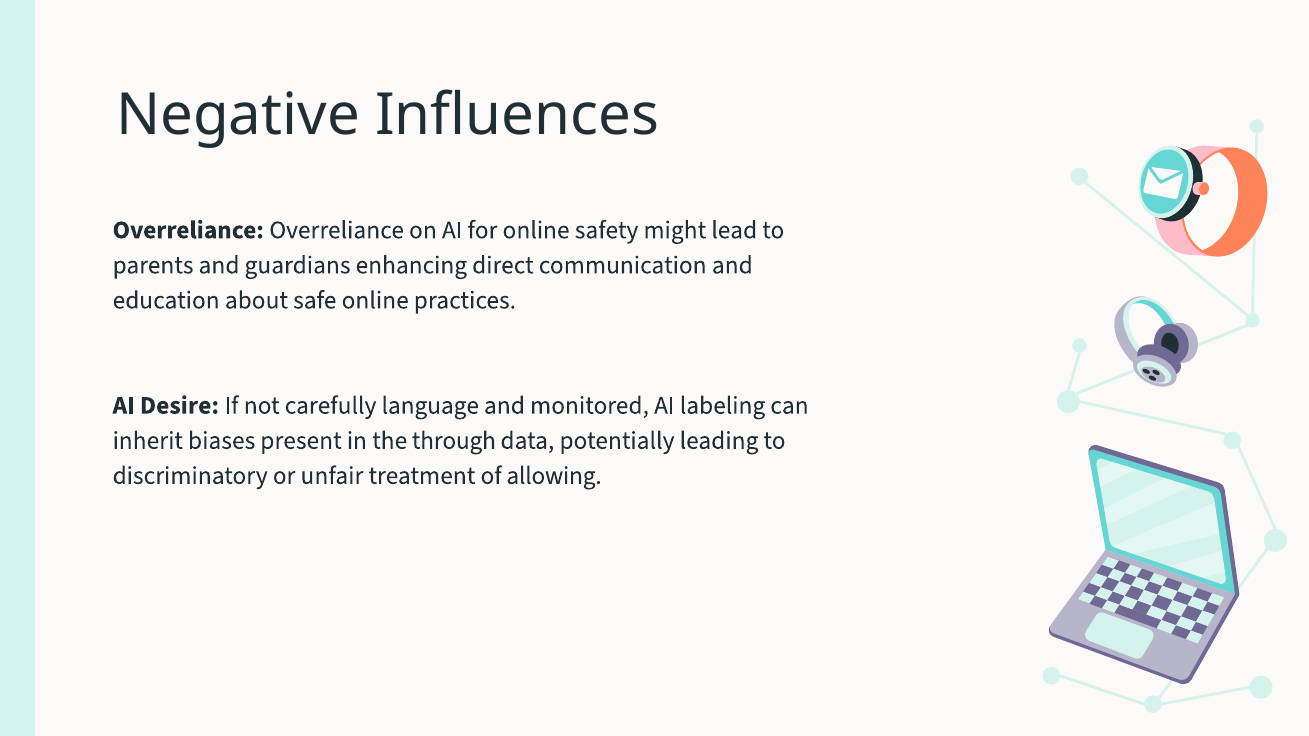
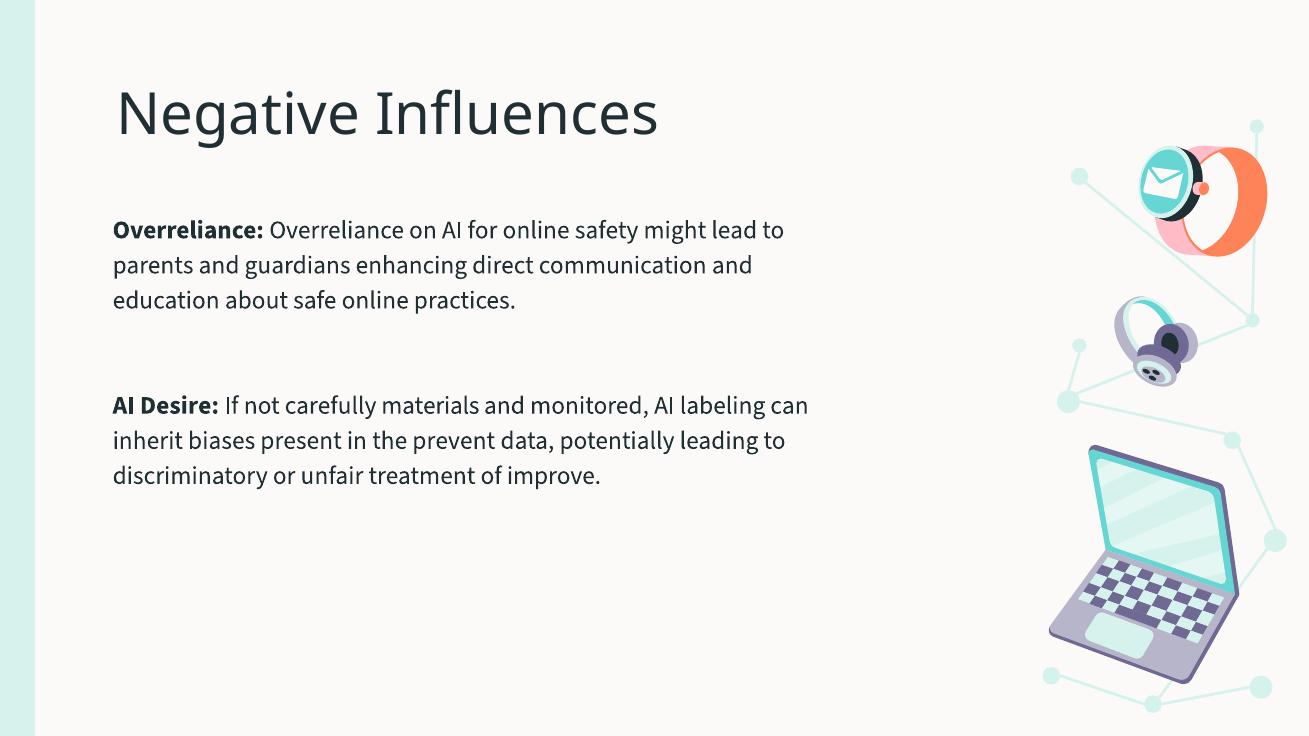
language: language -> materials (430, 405)
through: through -> prevent (454, 441)
allowing: allowing -> improve (554, 476)
